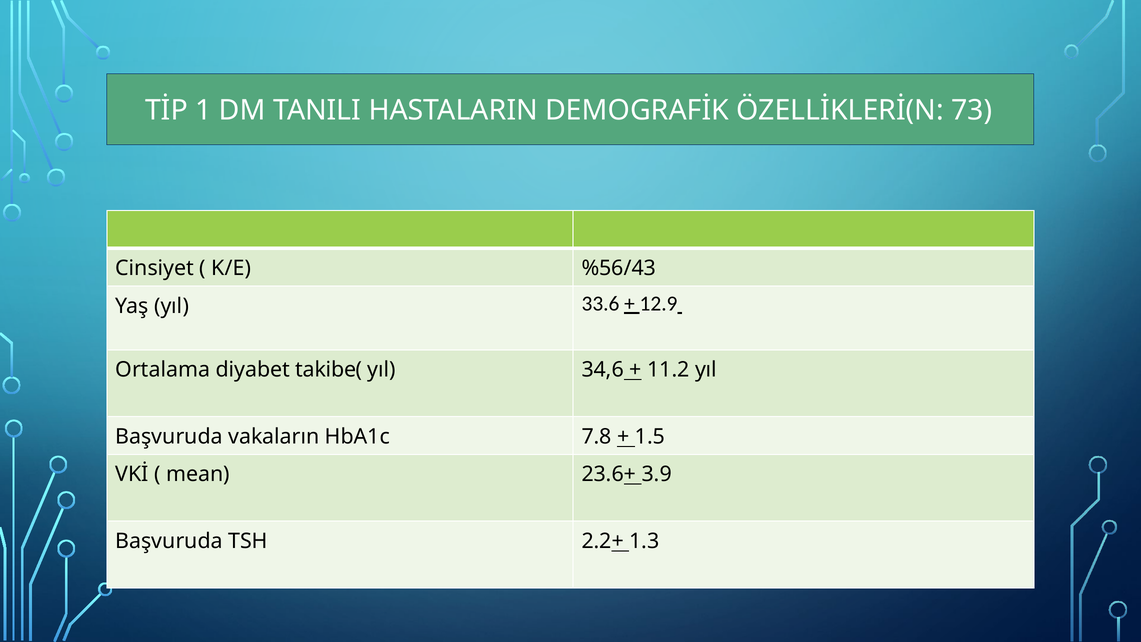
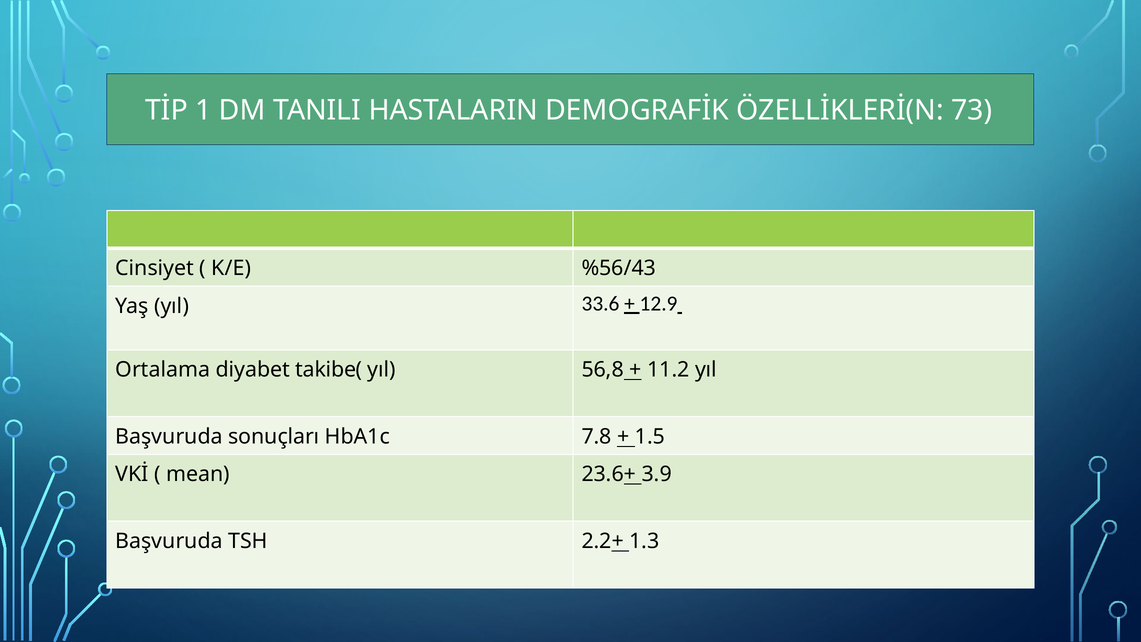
34,6: 34,6 -> 56,8 (603, 370)
vakaların: vakaların -> sonuçları (274, 437)
